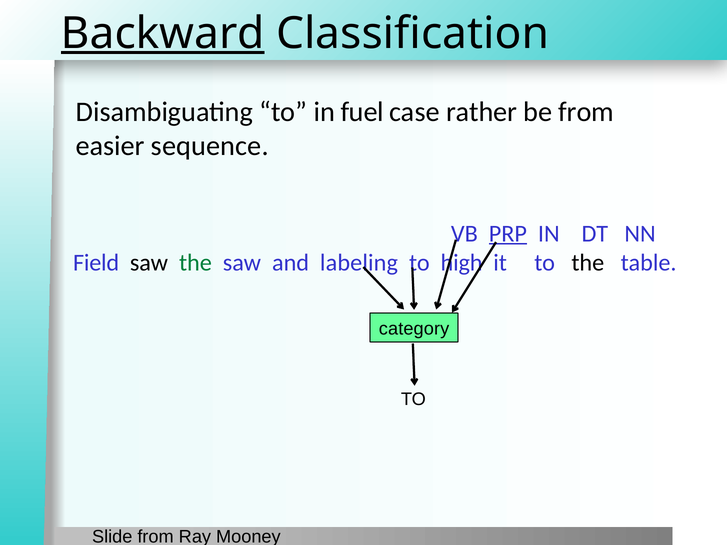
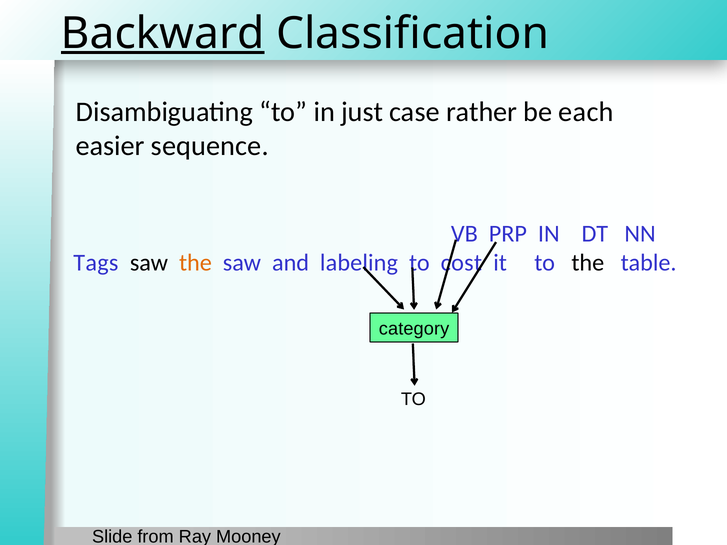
fuel: fuel -> just (362, 112)
be from: from -> each (586, 112)
PRP underline: present -> none (508, 234)
Field: Field -> Tags (96, 263)
the colour: green -> orange (195, 263)
high: high -> cost (461, 263)
